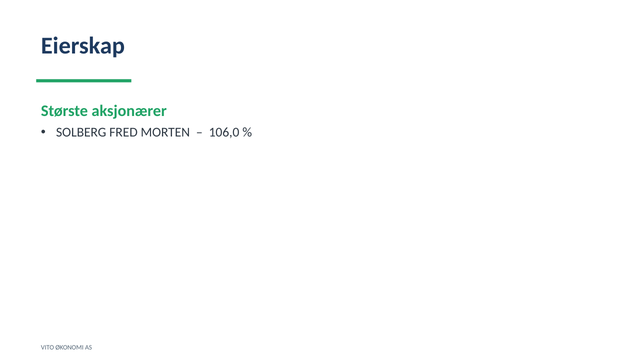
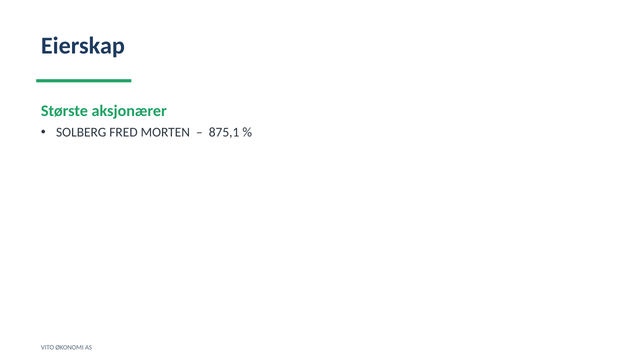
106,0: 106,0 -> 875,1 (224, 132)
